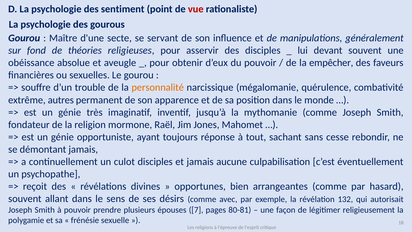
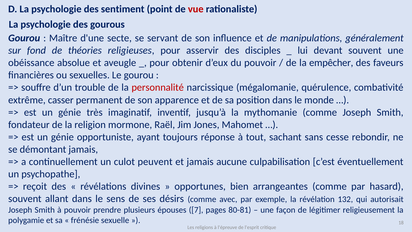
personnalité colour: orange -> red (158, 87)
autres: autres -> casser (61, 100)
culot disciples: disciples -> peuvent (155, 162)
